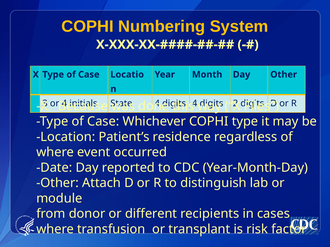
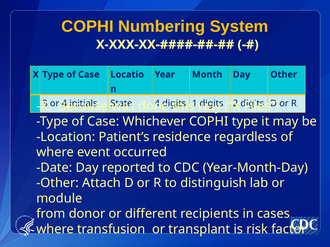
4: 4 -> 1 (195, 104)
